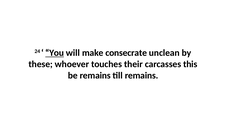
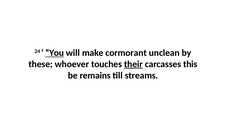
consecrate: consecrate -> cormorant (126, 53)
their underline: none -> present (133, 64)
till remains: remains -> streams (142, 76)
